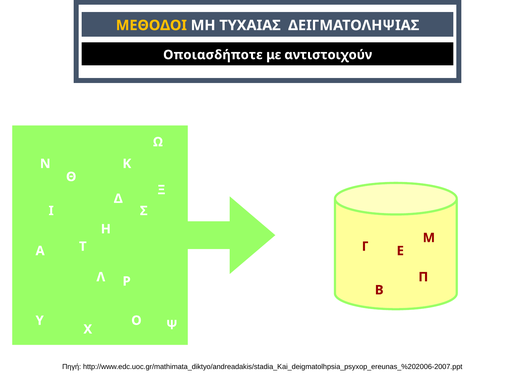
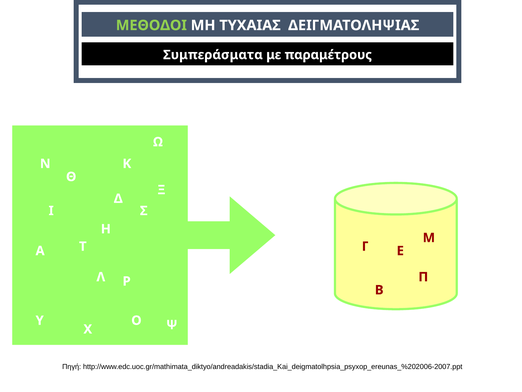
ΜΕΘΟΔΟΙ colour: yellow -> light green (151, 25)
Οποιασδήποτε: Οποιασδήποτε -> Συμπεράσματα (213, 55)
αντιστοιχούν: αντιστοιχούν -> παραμέτρους (328, 55)
